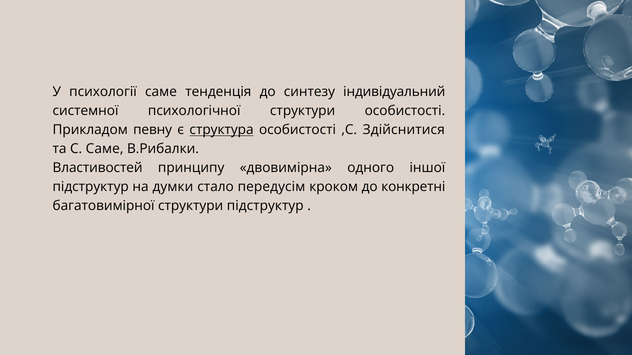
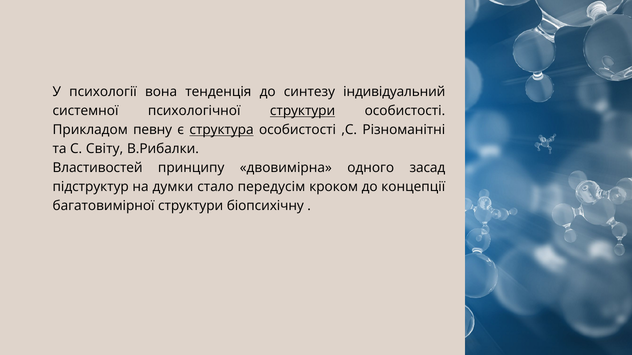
психології саме: саме -> вона (161, 92)
структури underline: none -> present (303, 111)
Здійснитися: Здійснитися -> Різноманітні (404, 130)
С Саме: Саме -> Світу (105, 149)
іншої: іншої -> засад (427, 168)
конкретні: конкретні -> концепції (413, 187)
структури підструктур: підструктур -> біопсихічну (265, 206)
